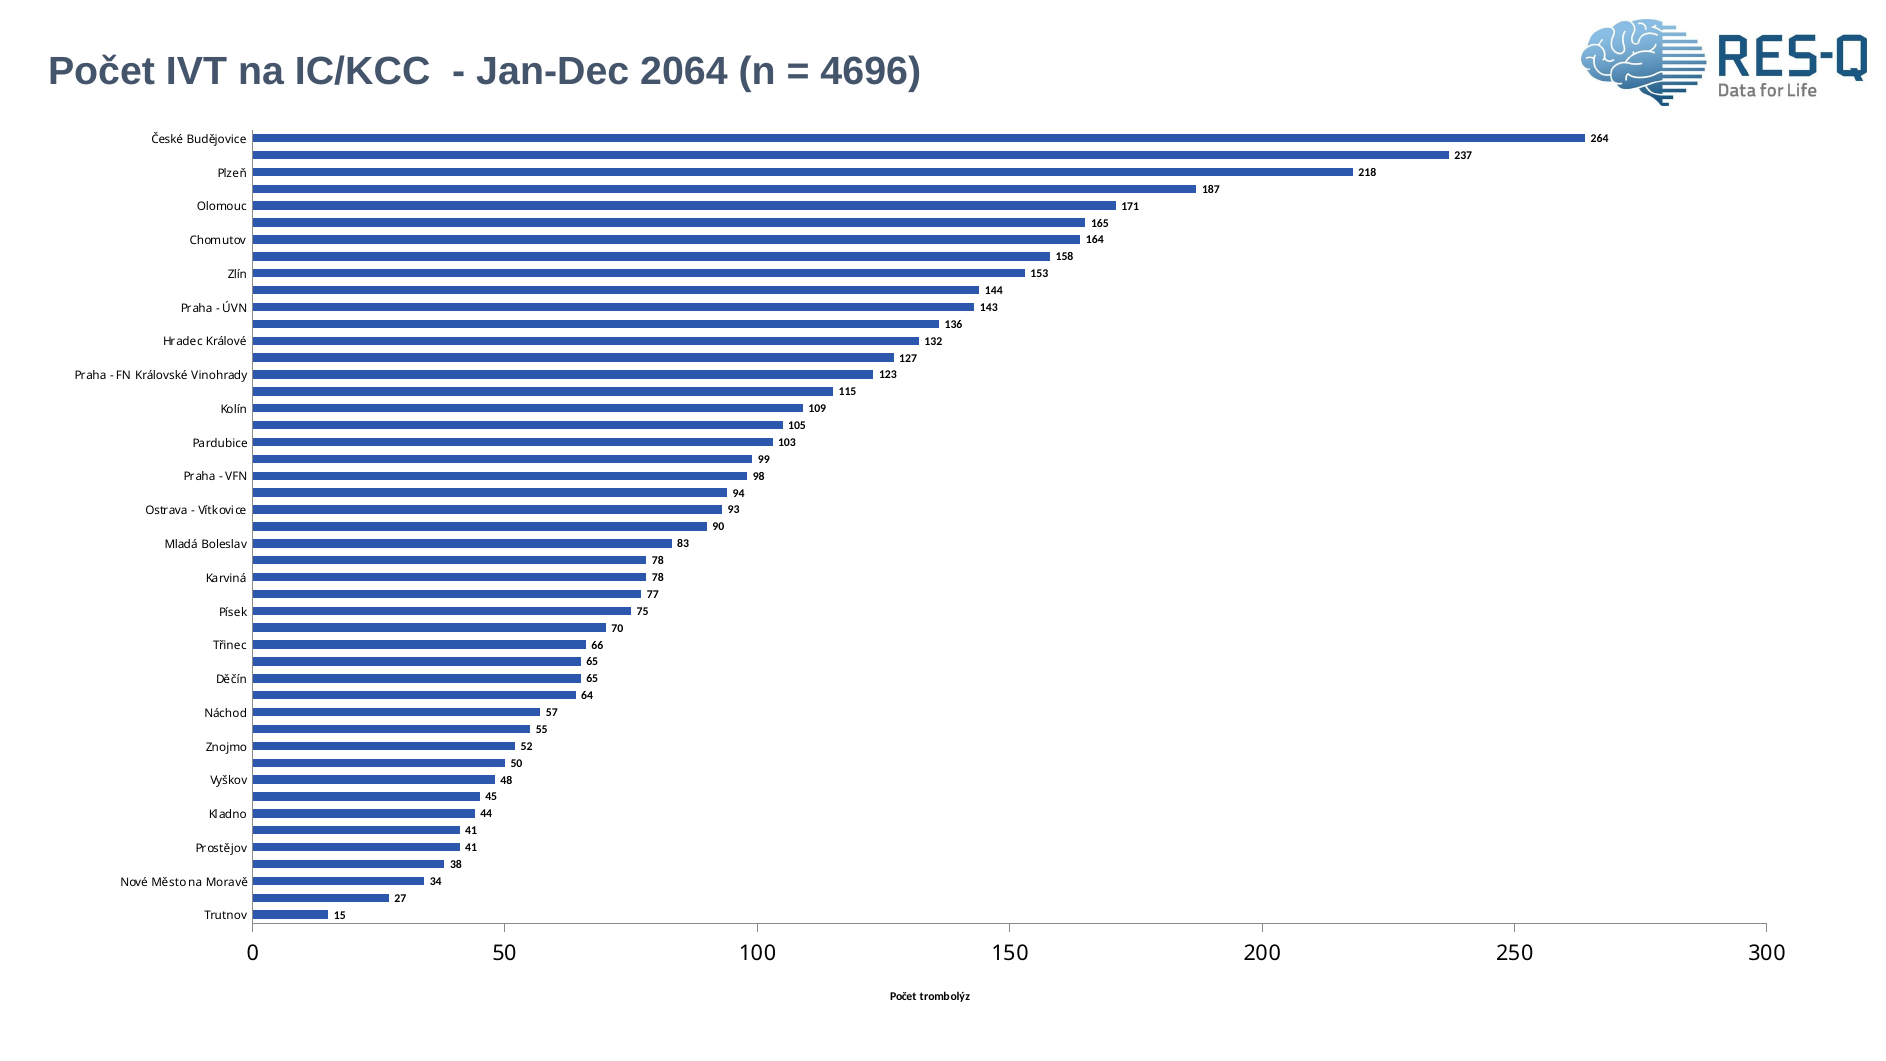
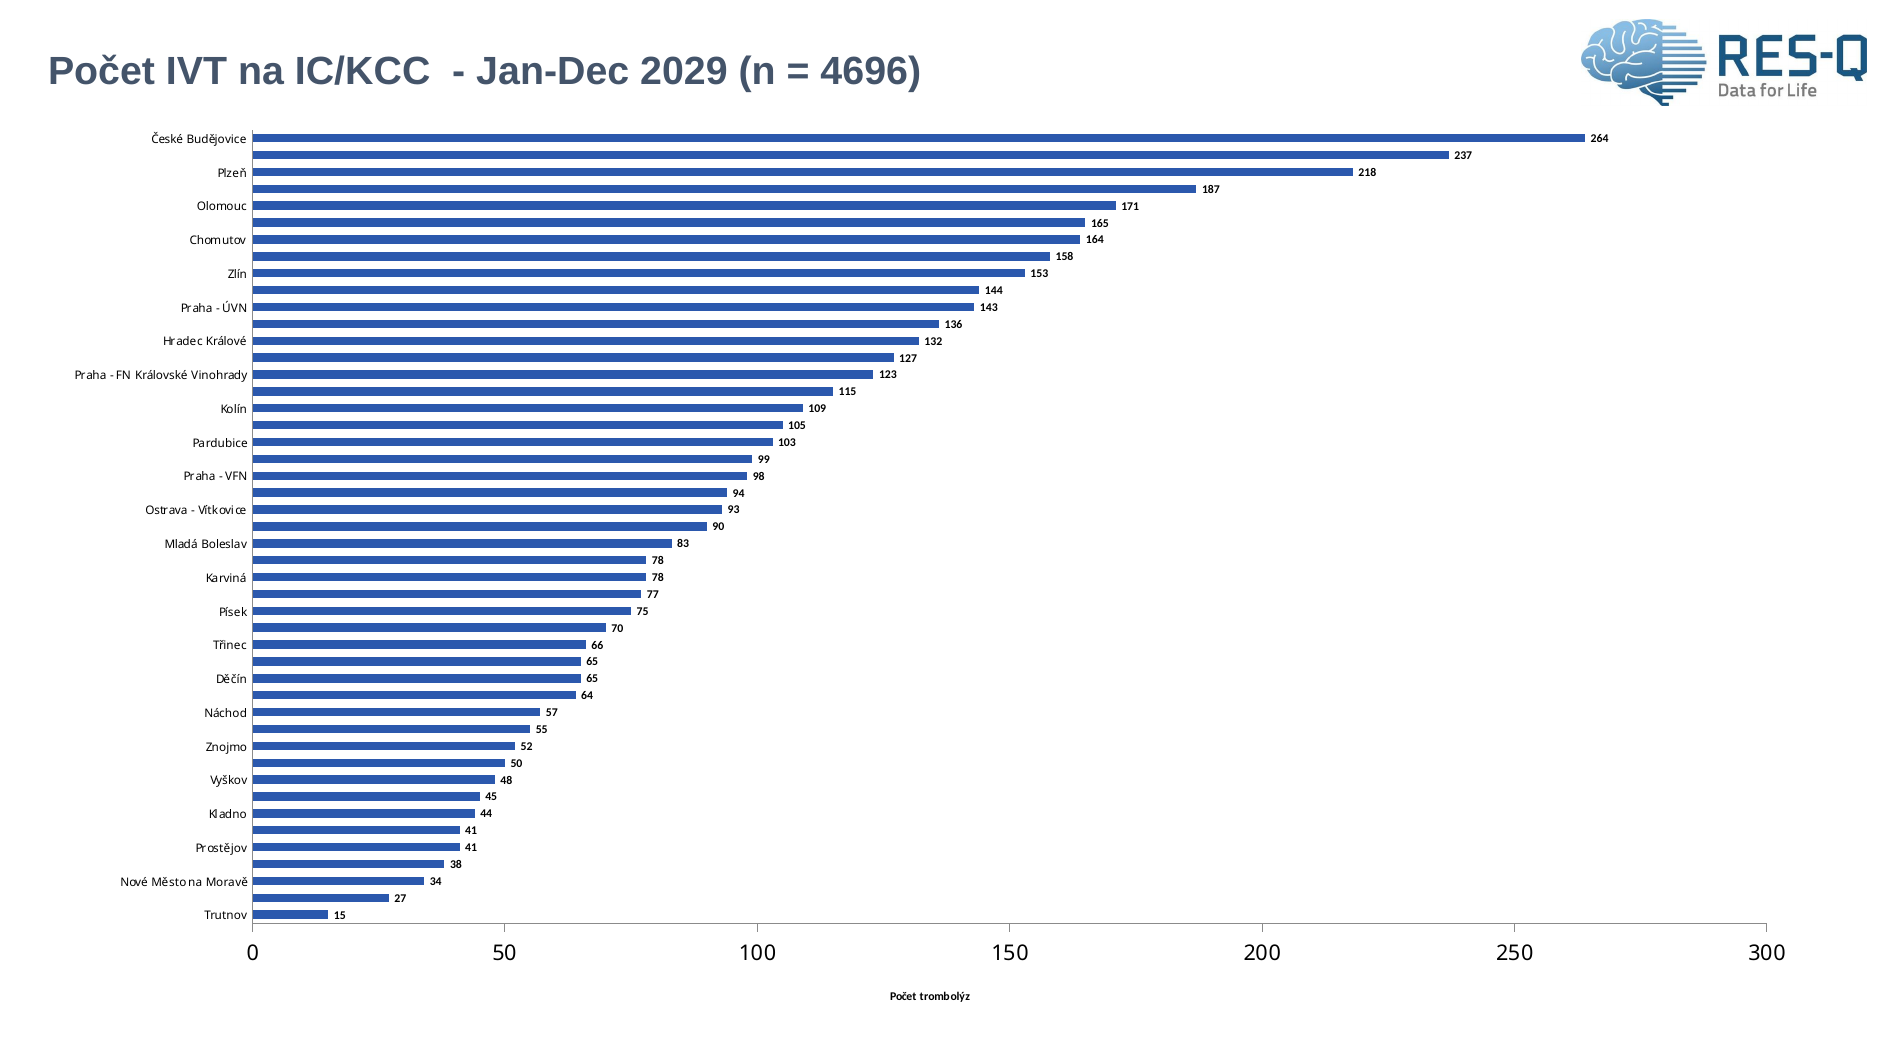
2064: 2064 -> 2029 (684, 71)
